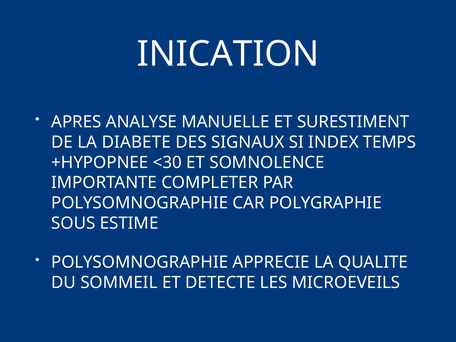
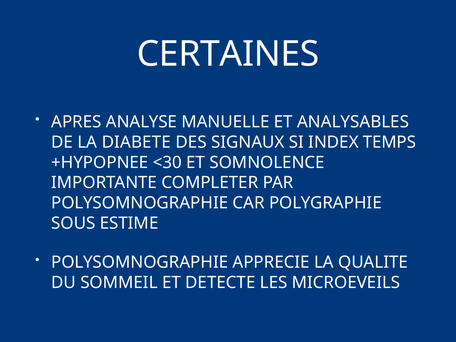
INICATION: INICATION -> CERTAINES (228, 54)
SURESTIMENT: SURESTIMENT -> ANALYSABLES (353, 122)
